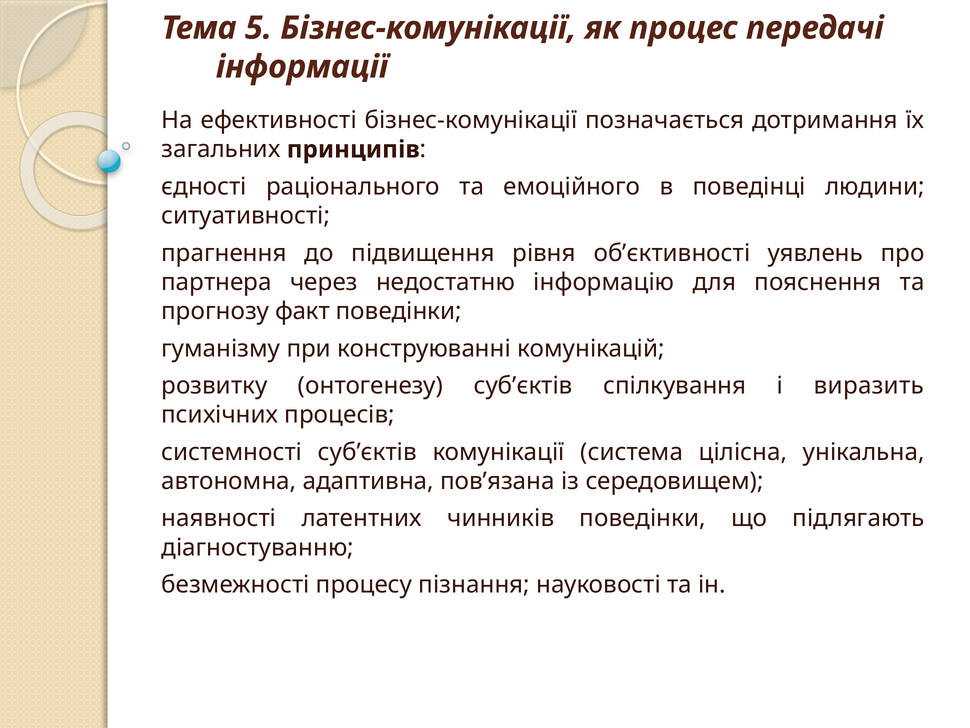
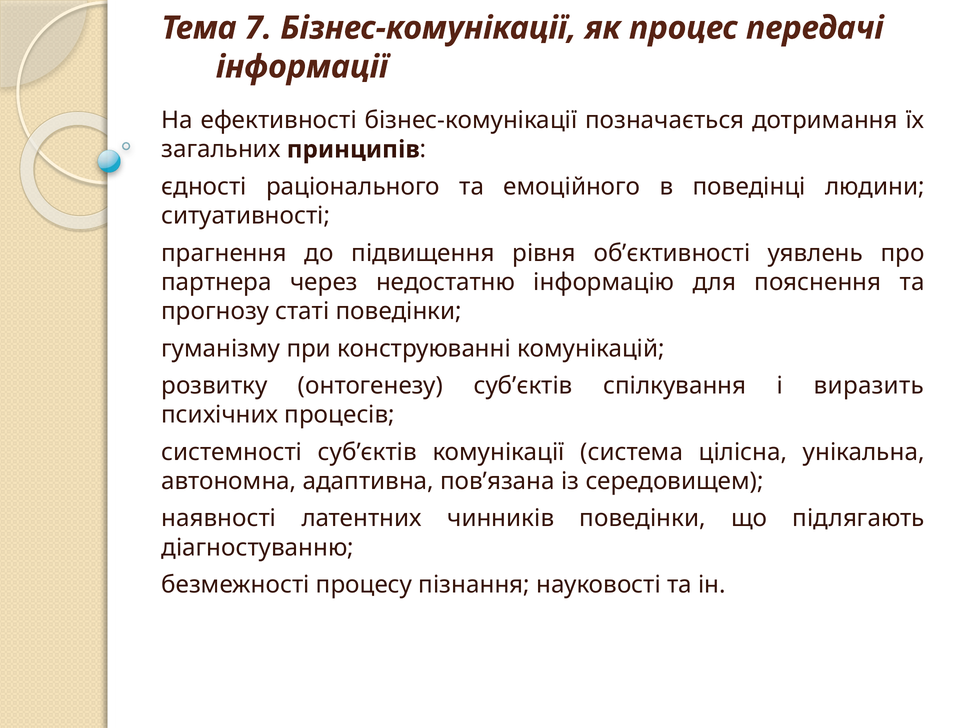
5: 5 -> 7 (258, 28)
факт: факт -> статі (302, 311)
